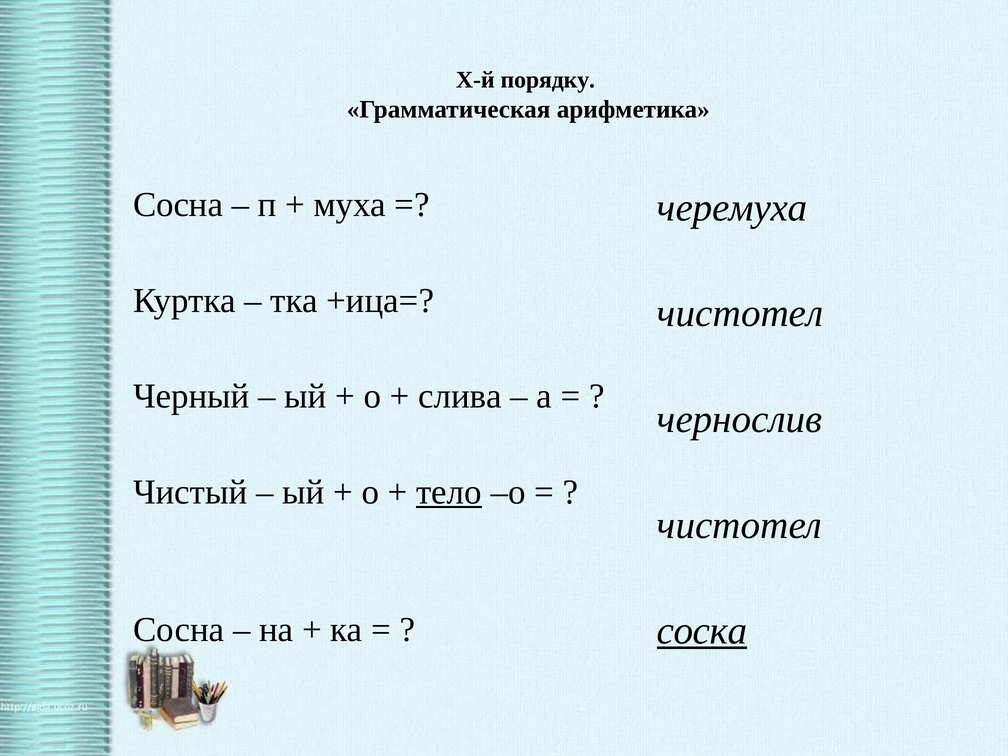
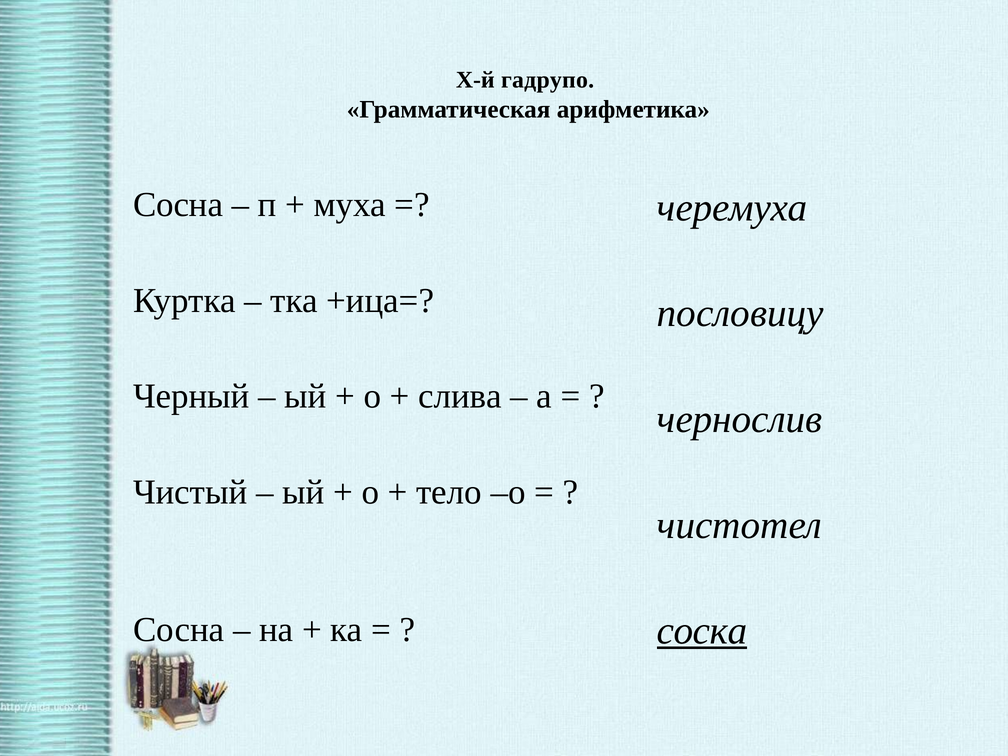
порядку: порядку -> гадрупо (548, 80)
чистотел: чистотел -> пословицу (740, 313)
тело underline: present -> none (449, 492)
